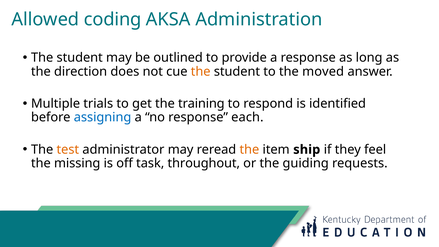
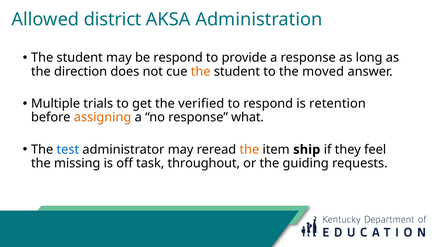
coding: coding -> district (113, 20)
be outlined: outlined -> respond (178, 58)
training: training -> verified (201, 104)
identified: identified -> retention (337, 104)
assigning colour: blue -> orange (103, 117)
each: each -> what (247, 117)
test colour: orange -> blue (68, 150)
